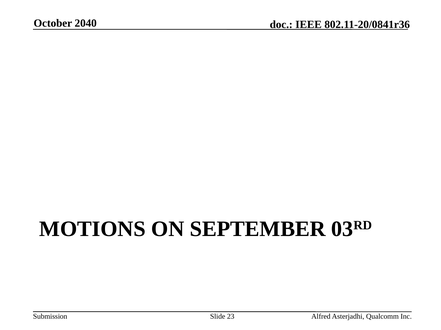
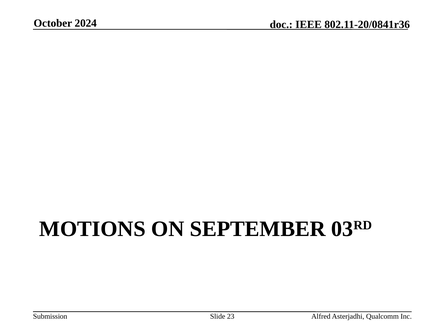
2040: 2040 -> 2024 (86, 23)
